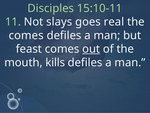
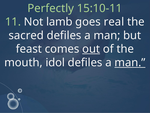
Disciples: Disciples -> Perfectly (51, 8)
slays: slays -> lamb (59, 22)
comes: comes -> sacred (26, 35)
kills: kills -> idol (55, 62)
man underline: none -> present (130, 62)
